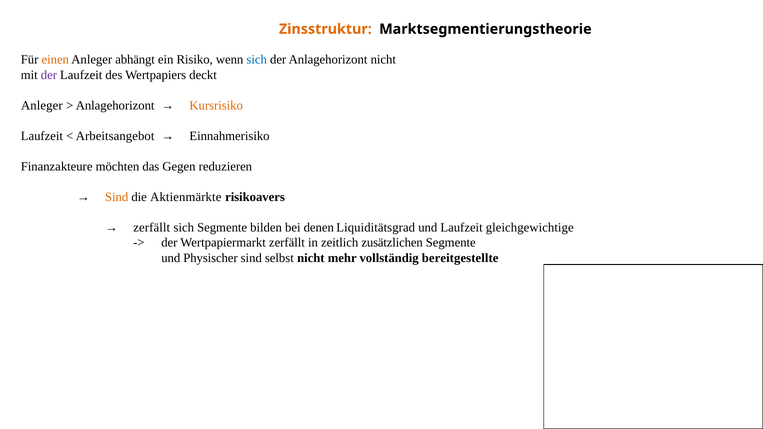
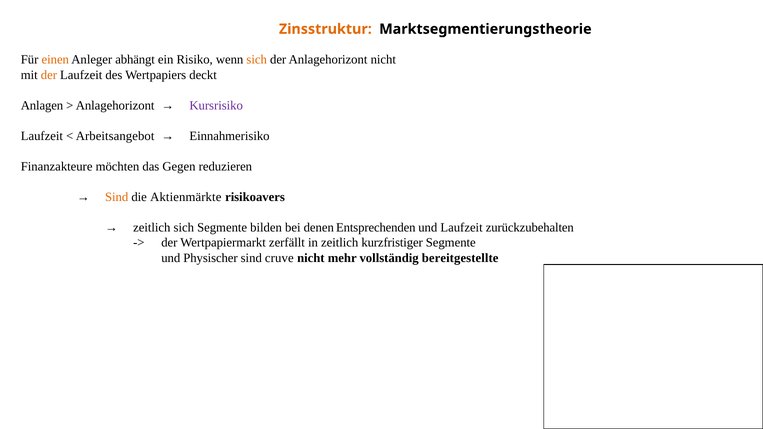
sich colour: blue -> orange (257, 60)
der colour: purple -> orange (49, 75)
Anleger: Anleger -> Anlagen (42, 106)
Kursrisiko colour: orange -> purple (216, 106)
zerfällt: zerfällt -> zeitlich (152, 228)
Liquiditätsgrad: Liquiditätsgrad -> Entsprechenden (376, 228)
gleichgewichtige: gleichgewichtige -> zurückzubehalten (530, 228)
zusätzlichen: zusätzlichen -> kurzfristiger (392, 243)
selbst: selbst -> cruve (279, 258)
